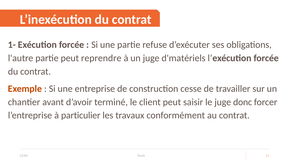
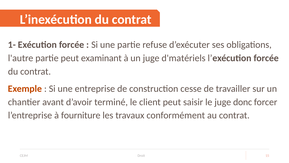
reprendre: reprendre -> examinant (101, 58)
particulier: particulier -> fourniture (81, 115)
